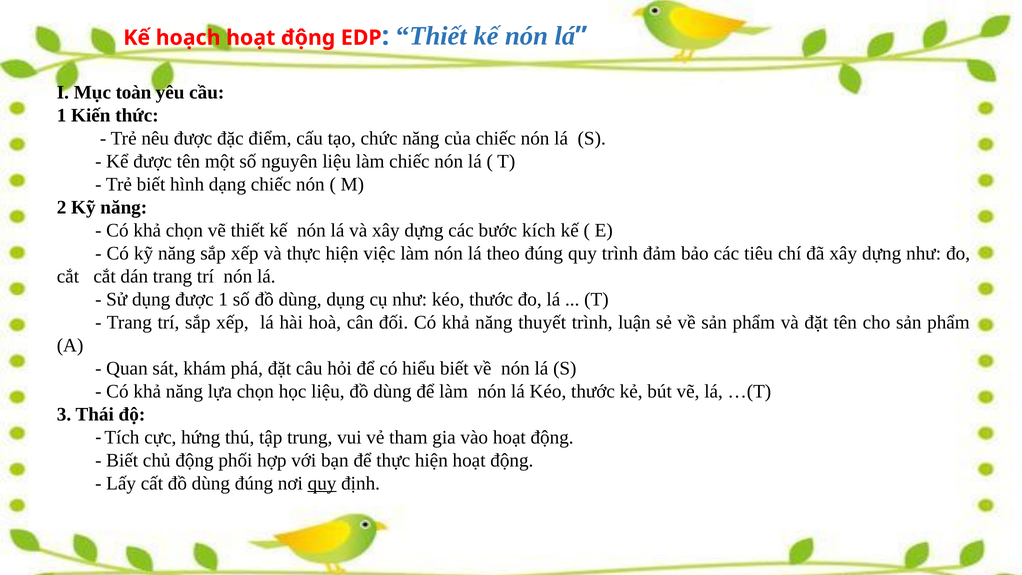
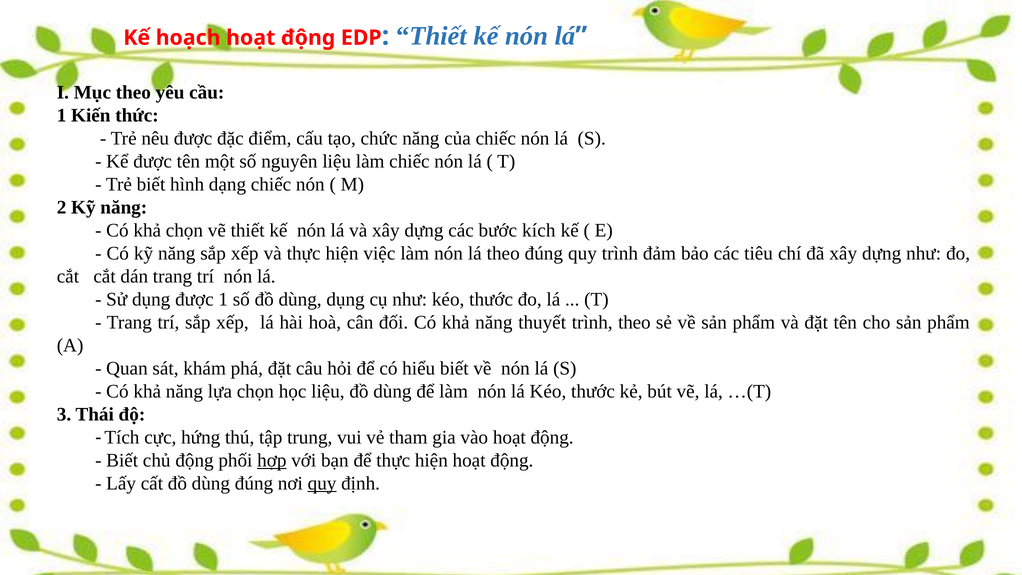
Mục toàn: toàn -> theo (133, 92)
trình luận: luận -> theo (634, 322)
hợp underline: none -> present (272, 460)
